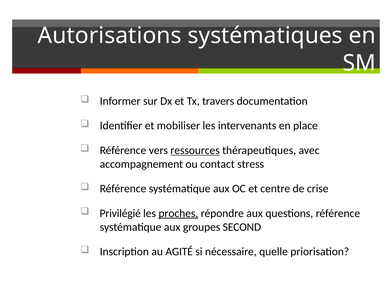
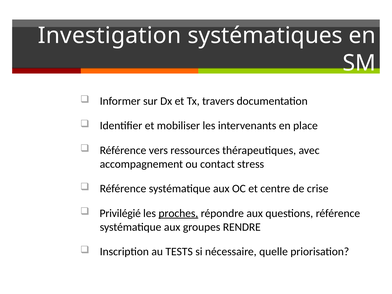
Autorisations: Autorisations -> Investigation (110, 36)
ressources underline: present -> none (195, 150)
SECOND: SECOND -> RENDRE (242, 227)
AGITÉ: AGITÉ -> TESTS (179, 252)
